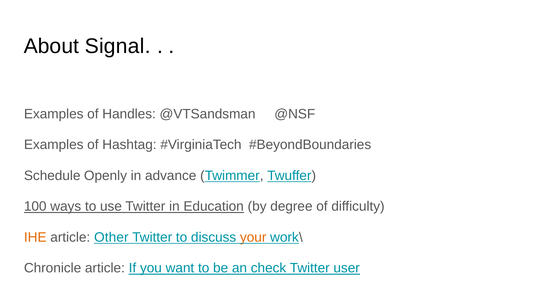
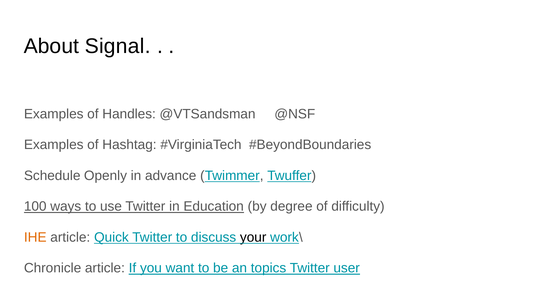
Other: Other -> Quick (111, 237)
your colour: orange -> black (253, 237)
check: check -> topics (269, 268)
